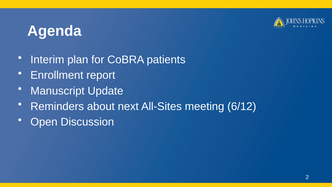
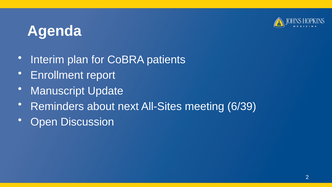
6/12: 6/12 -> 6/39 (242, 106)
